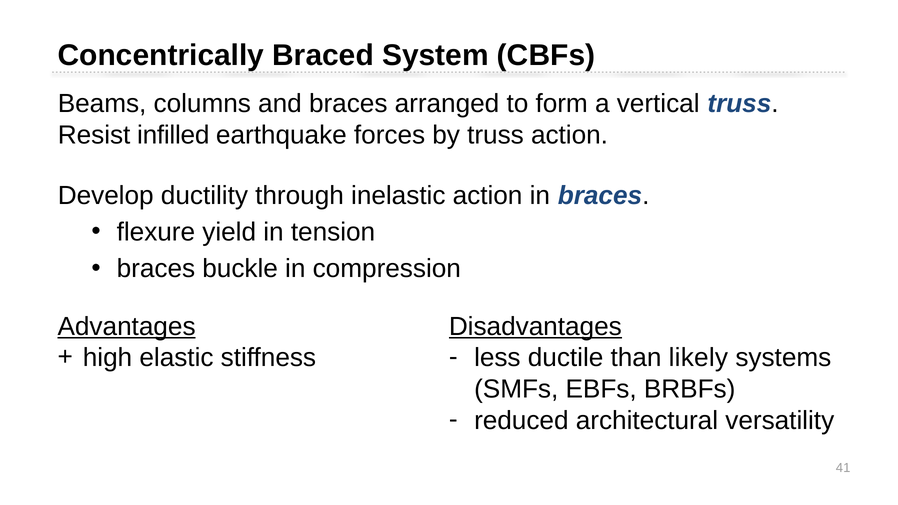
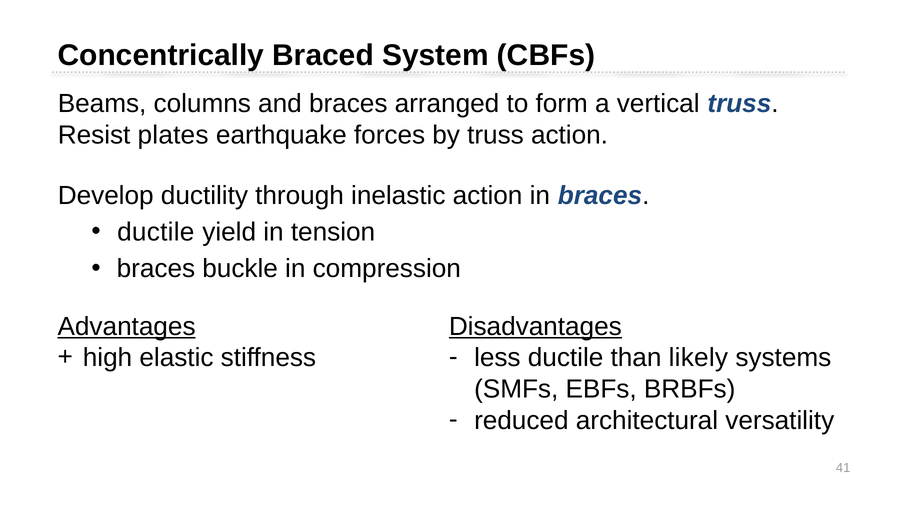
infilled: infilled -> plates (173, 135)
flexure: flexure -> ductile (156, 232)
